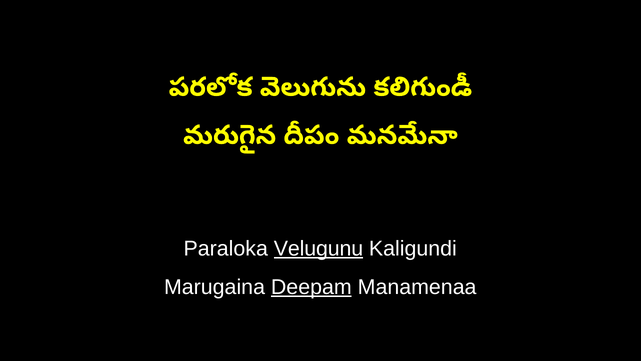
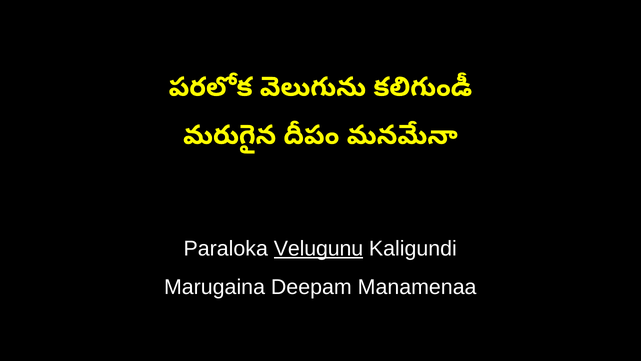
Deepam underline: present -> none (311, 287)
